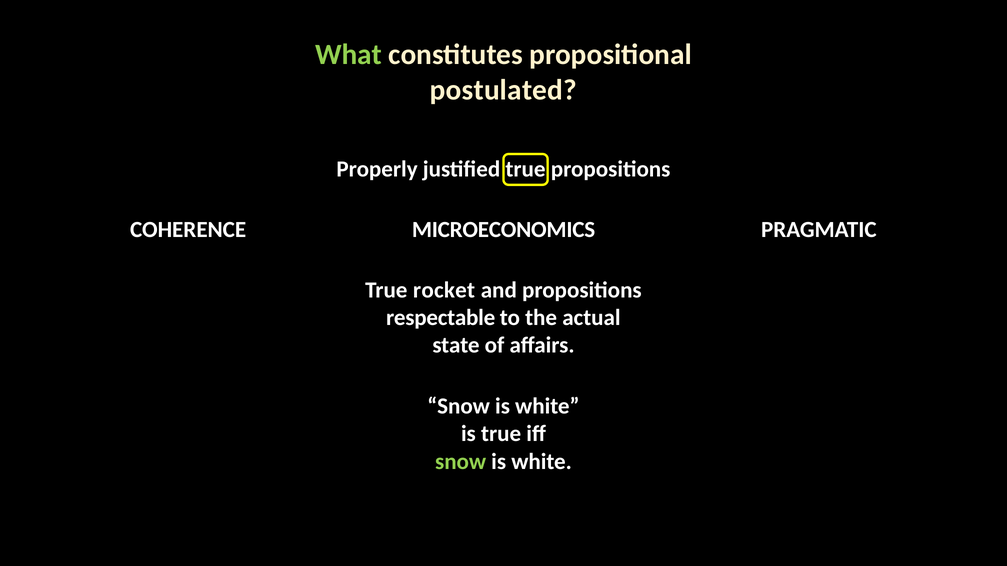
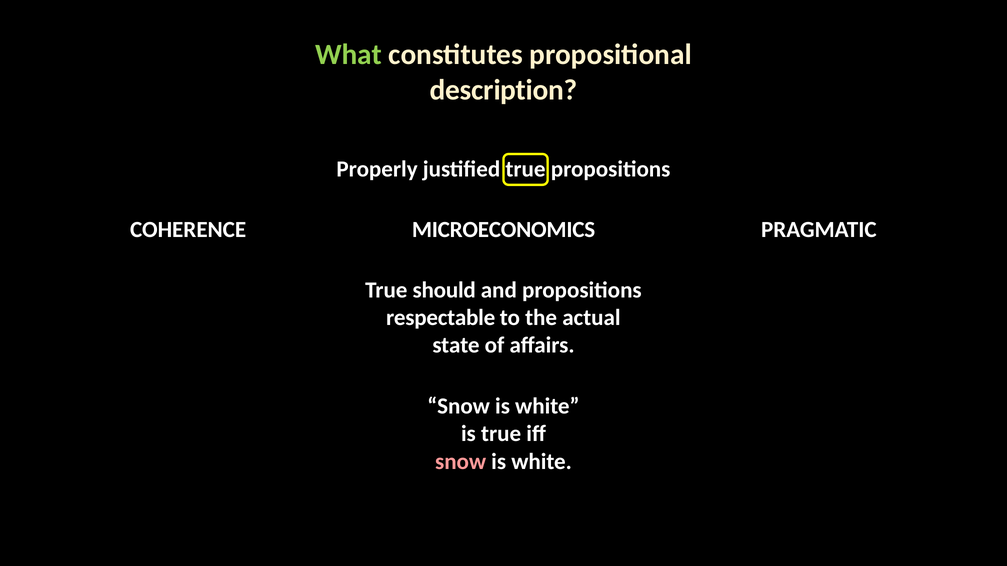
postulated: postulated -> description (504, 90)
rocket: rocket -> should (444, 290)
snow colour: light green -> pink (461, 462)
